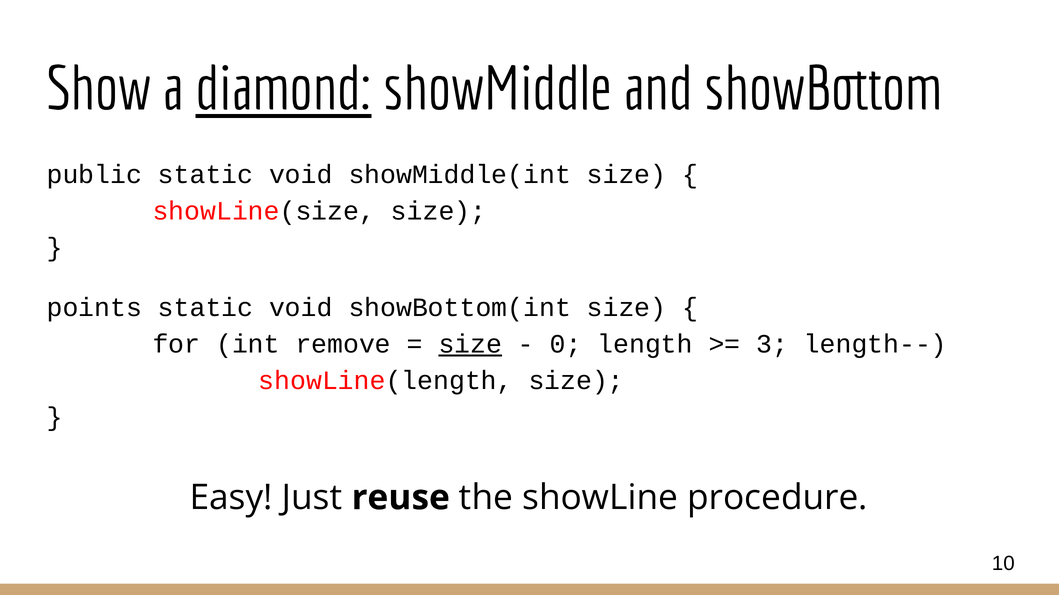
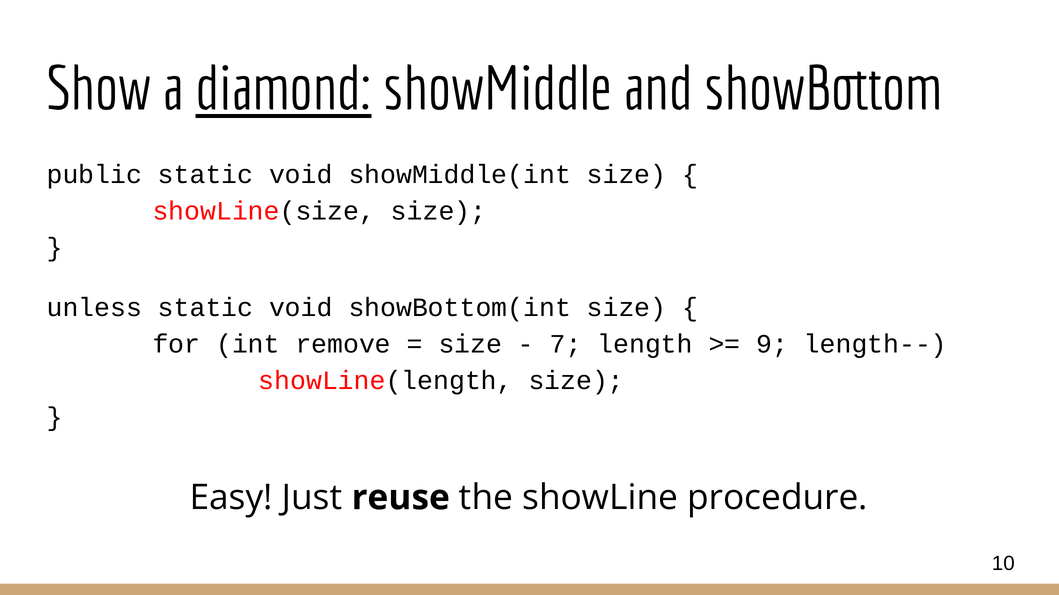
points: points -> unless (94, 308)
size underline: present -> none (470, 345)
0: 0 -> 7 (566, 345)
3: 3 -> 9 (772, 345)
